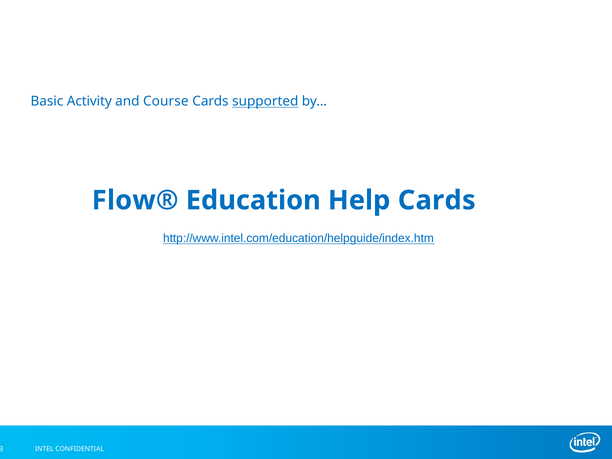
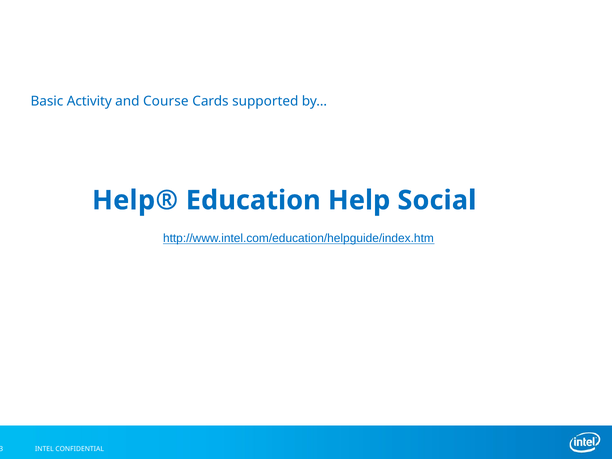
supported underline: present -> none (265, 101)
Flow®: Flow® -> Help® (135, 200)
Help Cards: Cards -> Social (437, 200)
